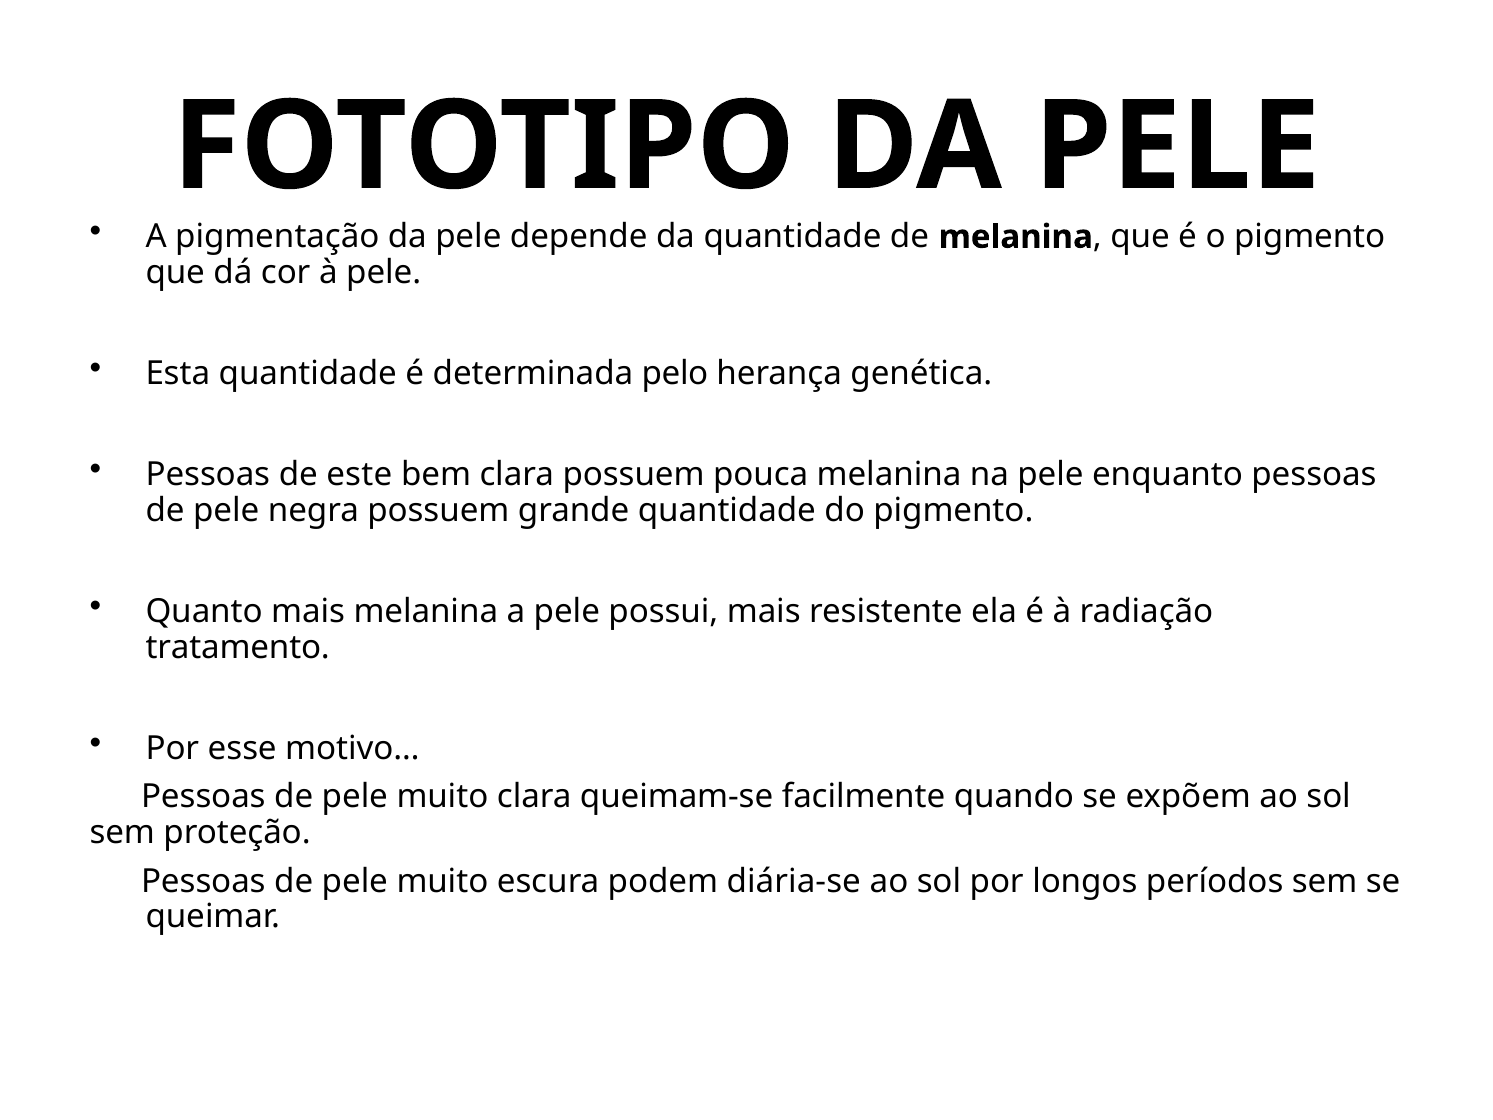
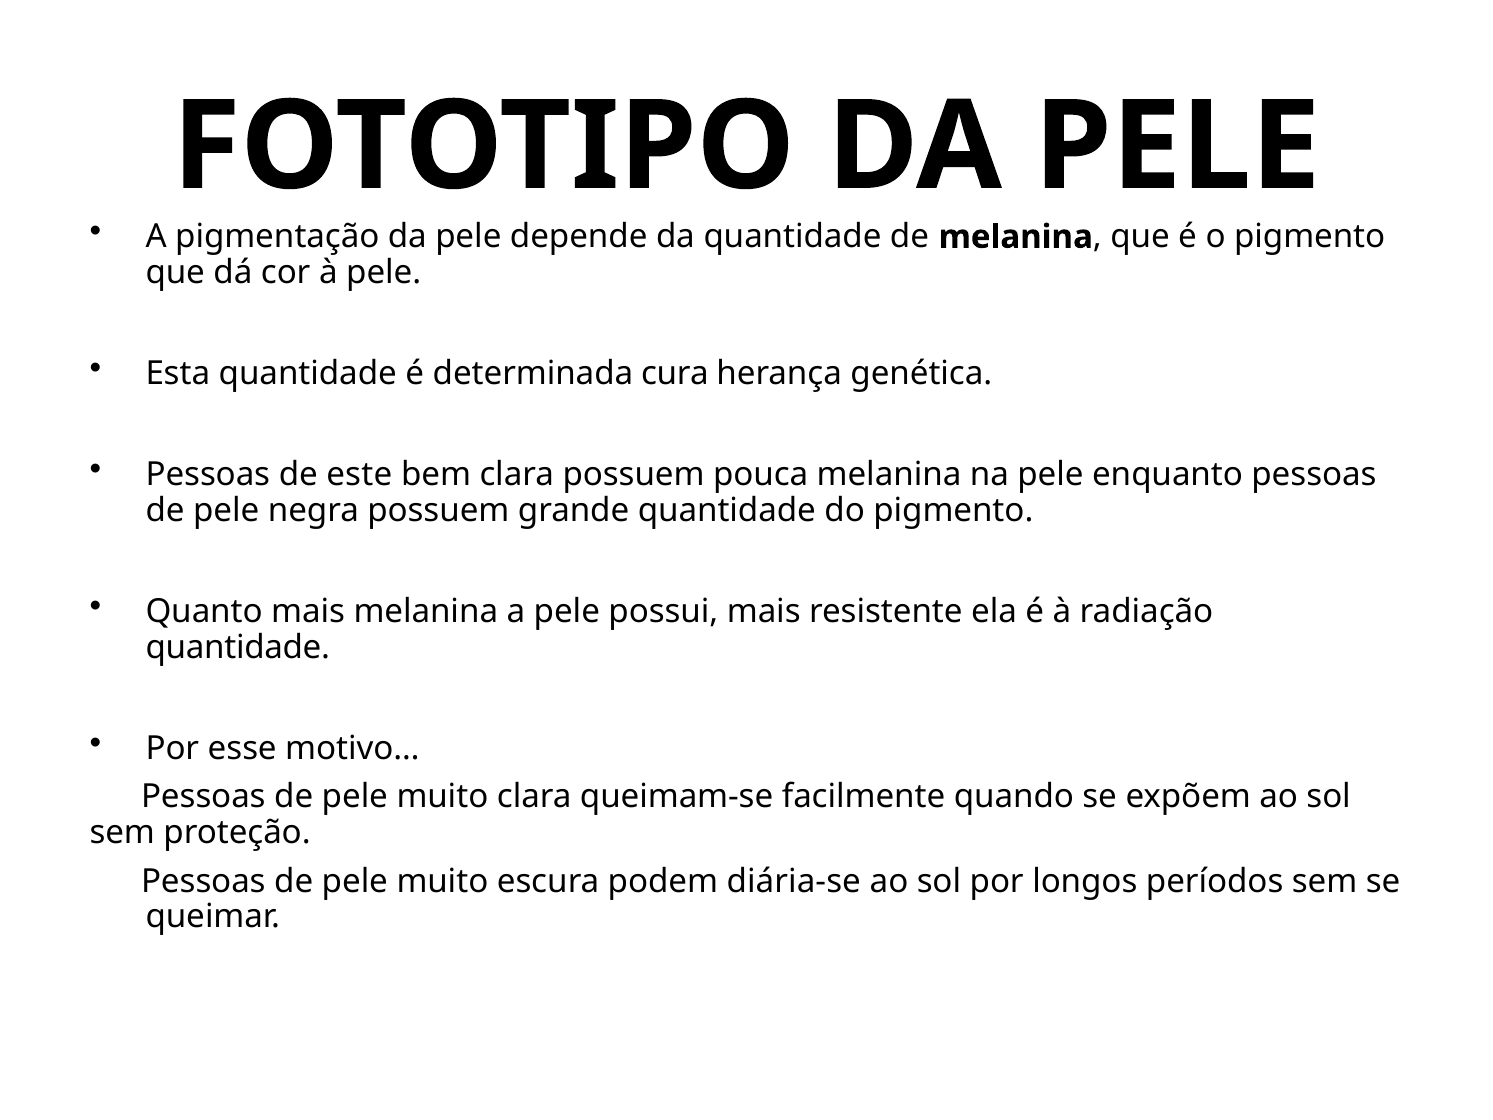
pelo: pelo -> cura (675, 374)
tratamento: tratamento -> quantidade (238, 647)
